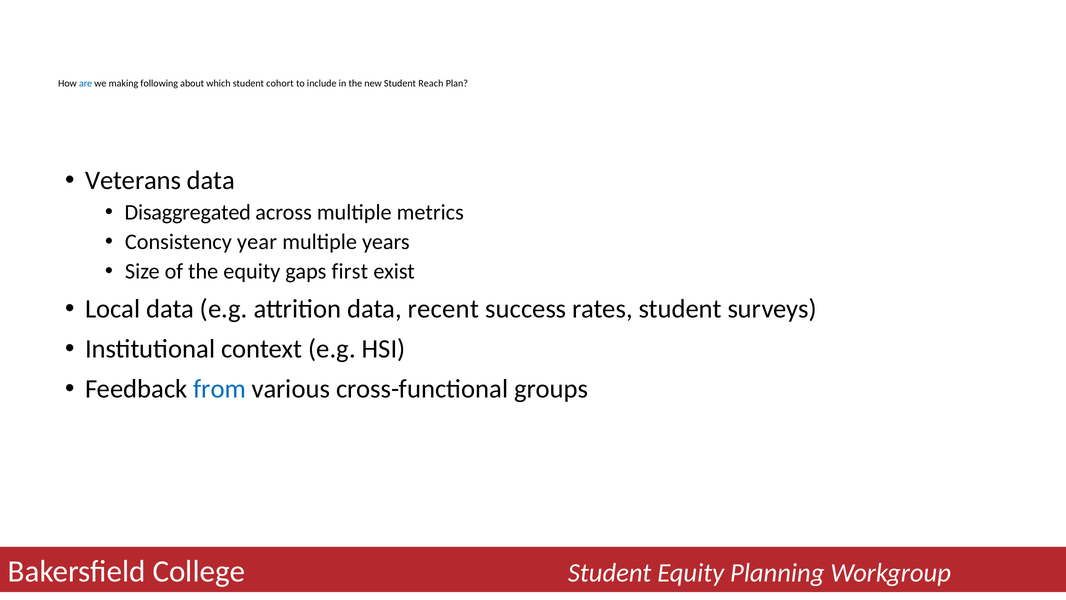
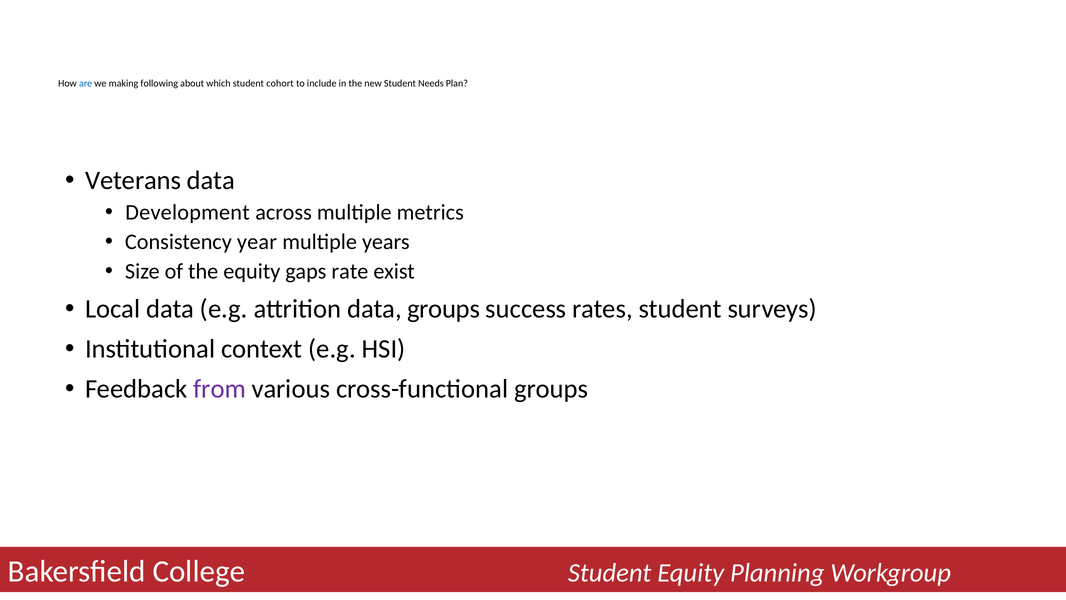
Reach: Reach -> Needs (431, 83)
Disaggregated: Disaggregated -> Development (188, 212)
first: first -> rate (350, 271)
data recent: recent -> groups (444, 309)
from colour: blue -> purple (220, 389)
